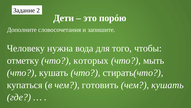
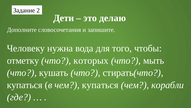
порóю: порóю -> делаю (113, 18)
чем готовить: готовить -> купаться (100, 85)
чем кушать: кушать -> корабли (168, 85)
